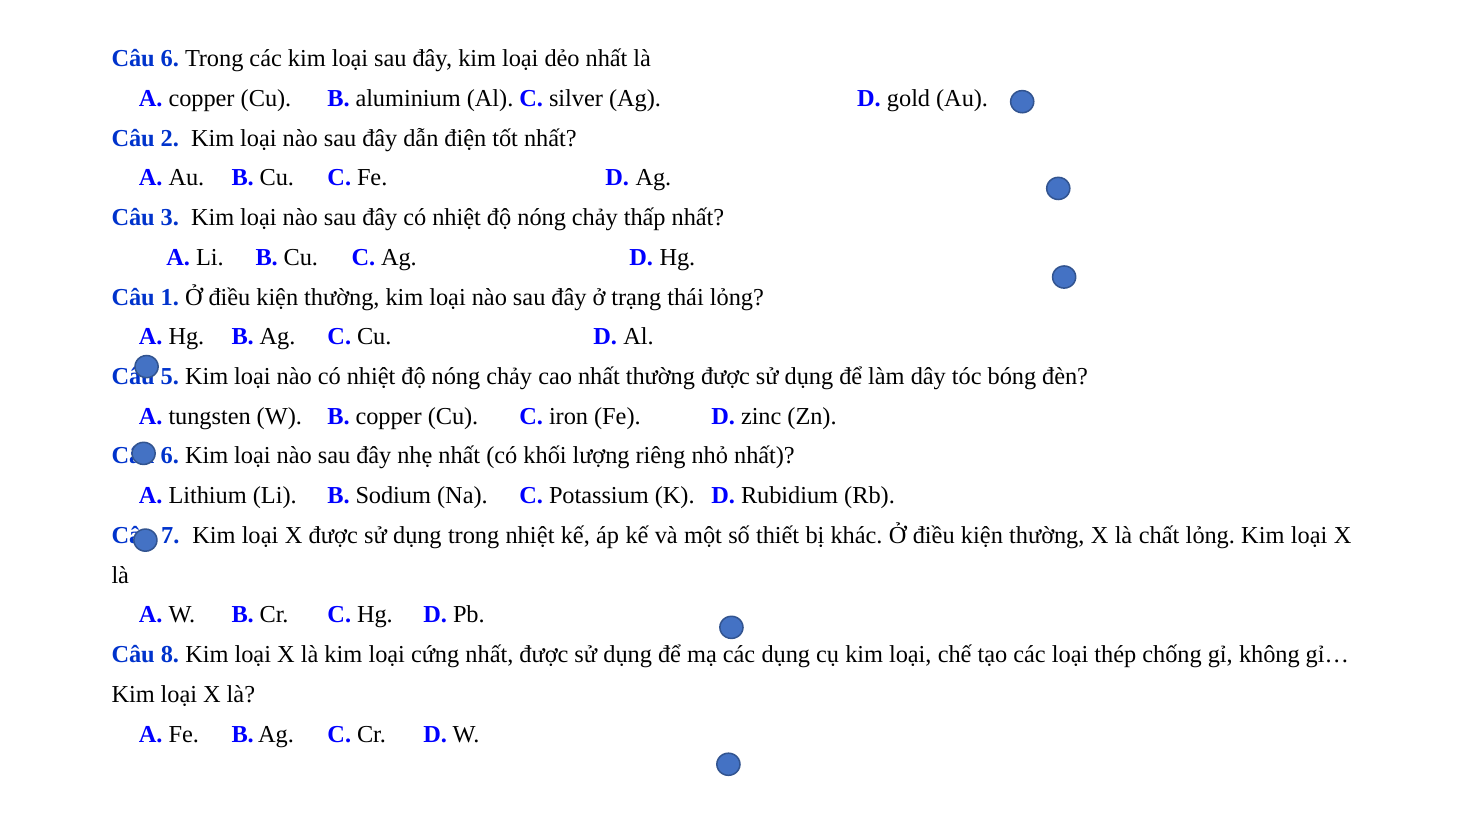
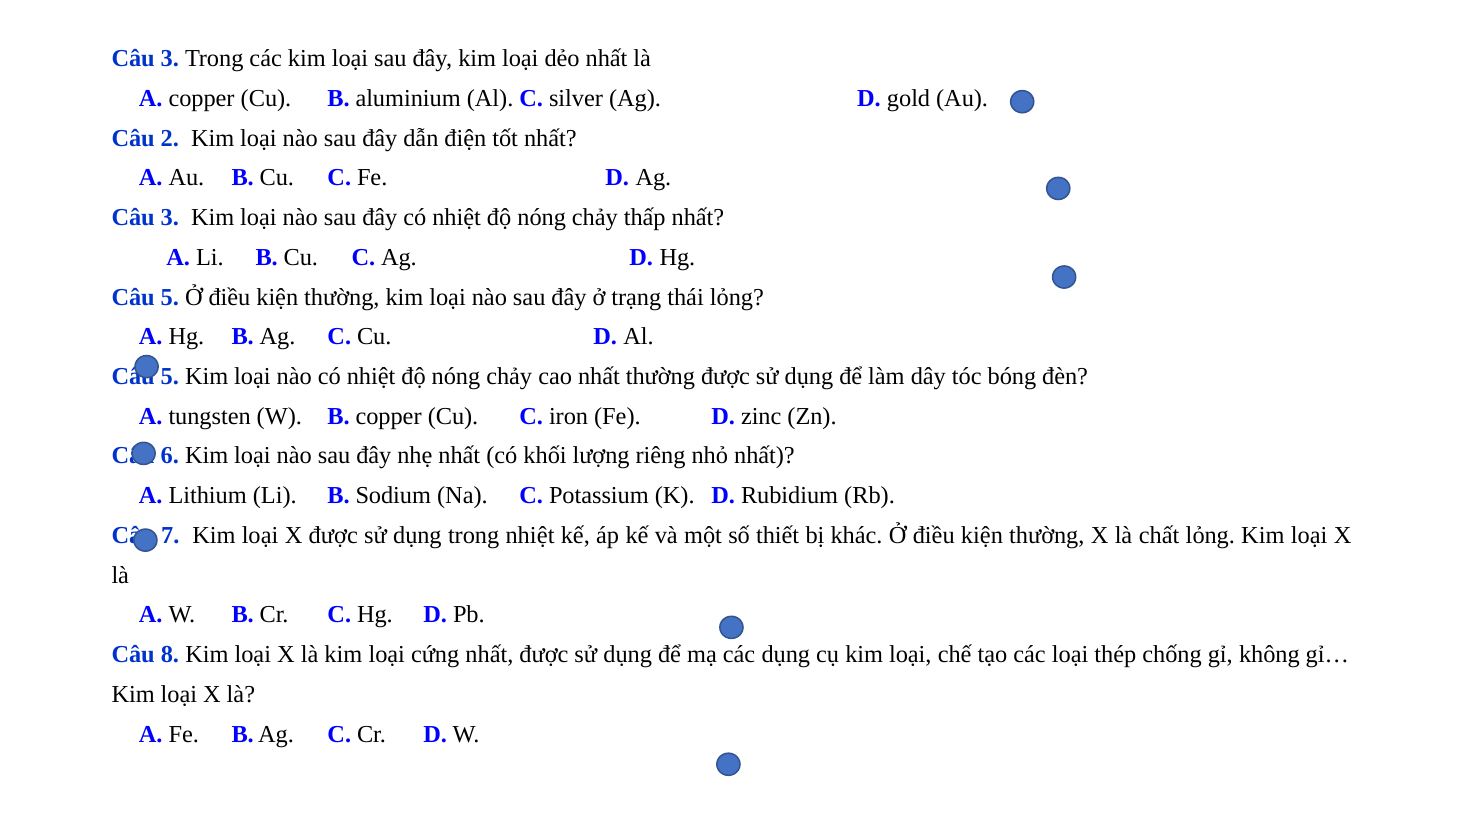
6: 6 -> 3 (170, 58)
1: 1 -> 5 (170, 297)
